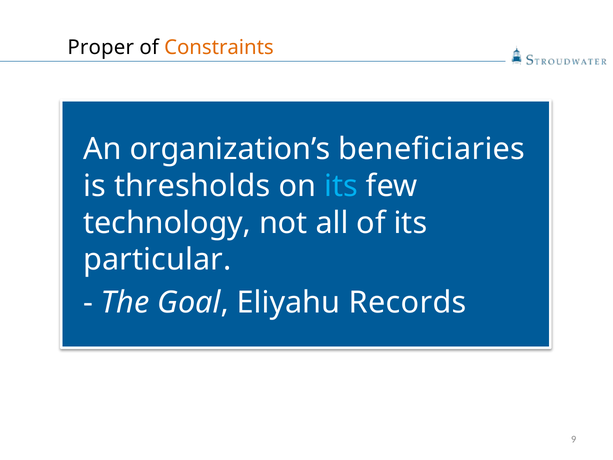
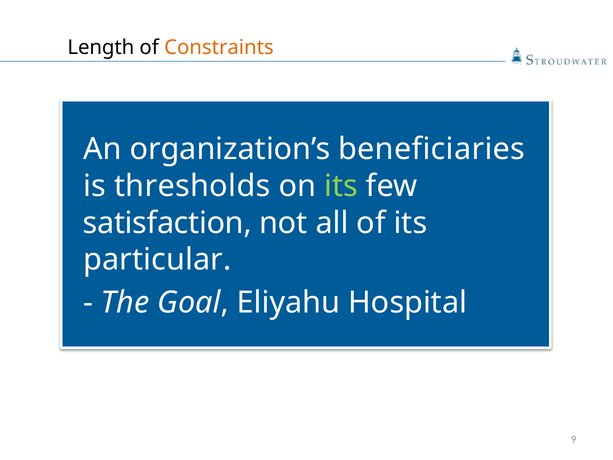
Proper: Proper -> Length (101, 47)
its colour: light blue -> light green (341, 186)
technology: technology -> satisfaction (167, 223)
Records: Records -> Hospital (408, 303)
